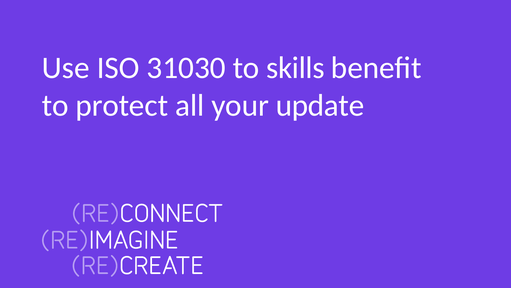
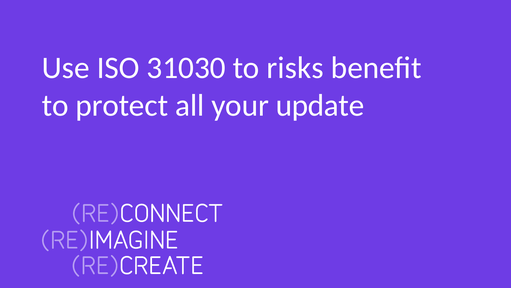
skills: skills -> risks (295, 68)
